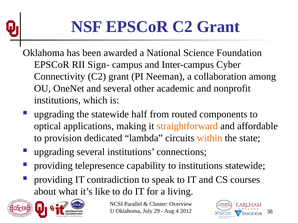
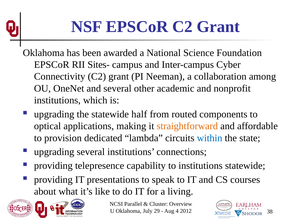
Sign-: Sign- -> Sites- (99, 65)
within colour: orange -> blue (210, 138)
contradiction: contradiction -> presentations (113, 180)
